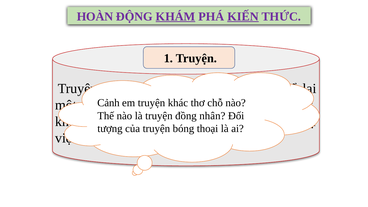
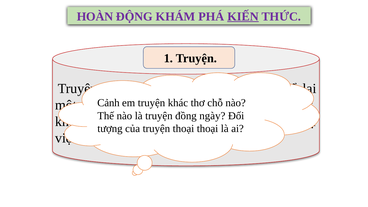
KHÁM underline: present -> none (176, 16)
nhân: nhân -> ngày (212, 116)
bóng: bóng -> thoại (183, 129)
